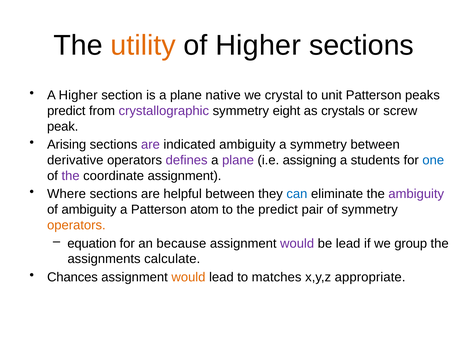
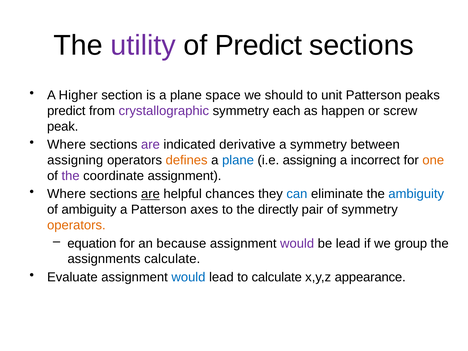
utility colour: orange -> purple (143, 45)
of Higher: Higher -> Predict (258, 45)
native: native -> space (223, 95)
crystal: crystal -> should (284, 95)
eight: eight -> each (287, 111)
crystals: crystals -> happen (343, 111)
Arising: Arising -> Where (67, 145)
indicated ambiguity: ambiguity -> derivative (247, 145)
derivative: derivative -> assigning (75, 160)
defines colour: purple -> orange (187, 160)
plane colour: purple -> blue (238, 160)
students: students -> incorrect (375, 160)
one colour: blue -> orange (433, 160)
are underline: none -> present (150, 194)
helpful between: between -> chances (230, 194)
ambiguity colour: purple -> blue (416, 194)
atom: atom -> axes (204, 210)
the predict: predict -> directly (278, 210)
Chances: Chances -> Evaluate (72, 277)
would colour: orange -> blue (188, 277)
to matches: matches -> calculate (277, 277)
appropriate: appropriate -> appearance (370, 277)
